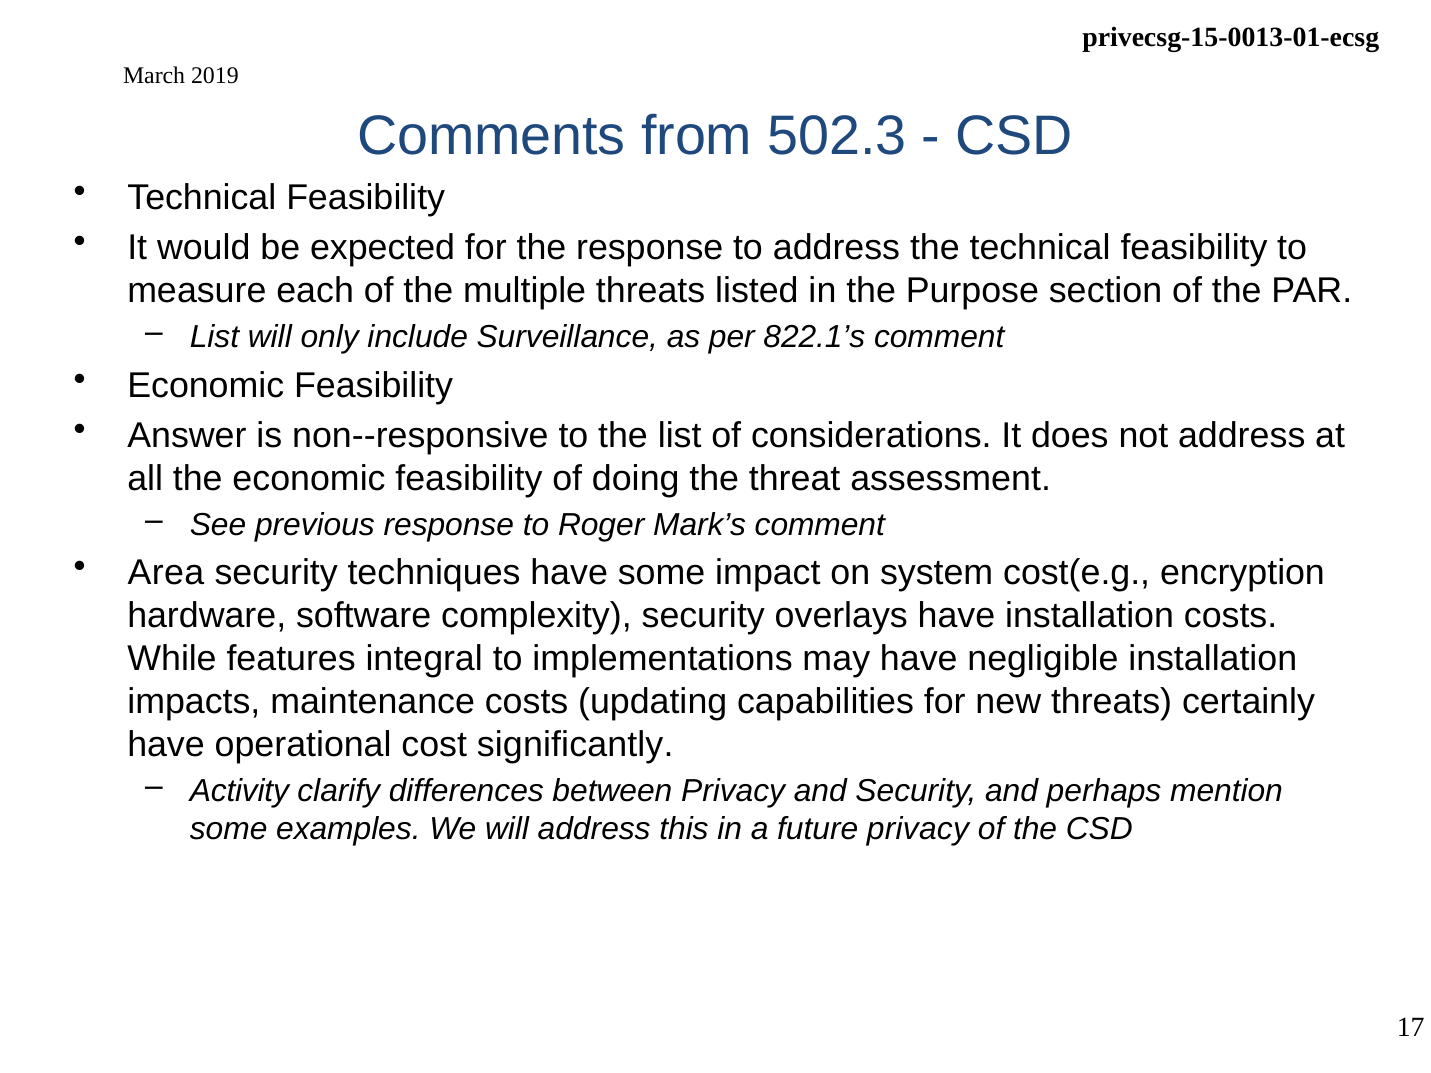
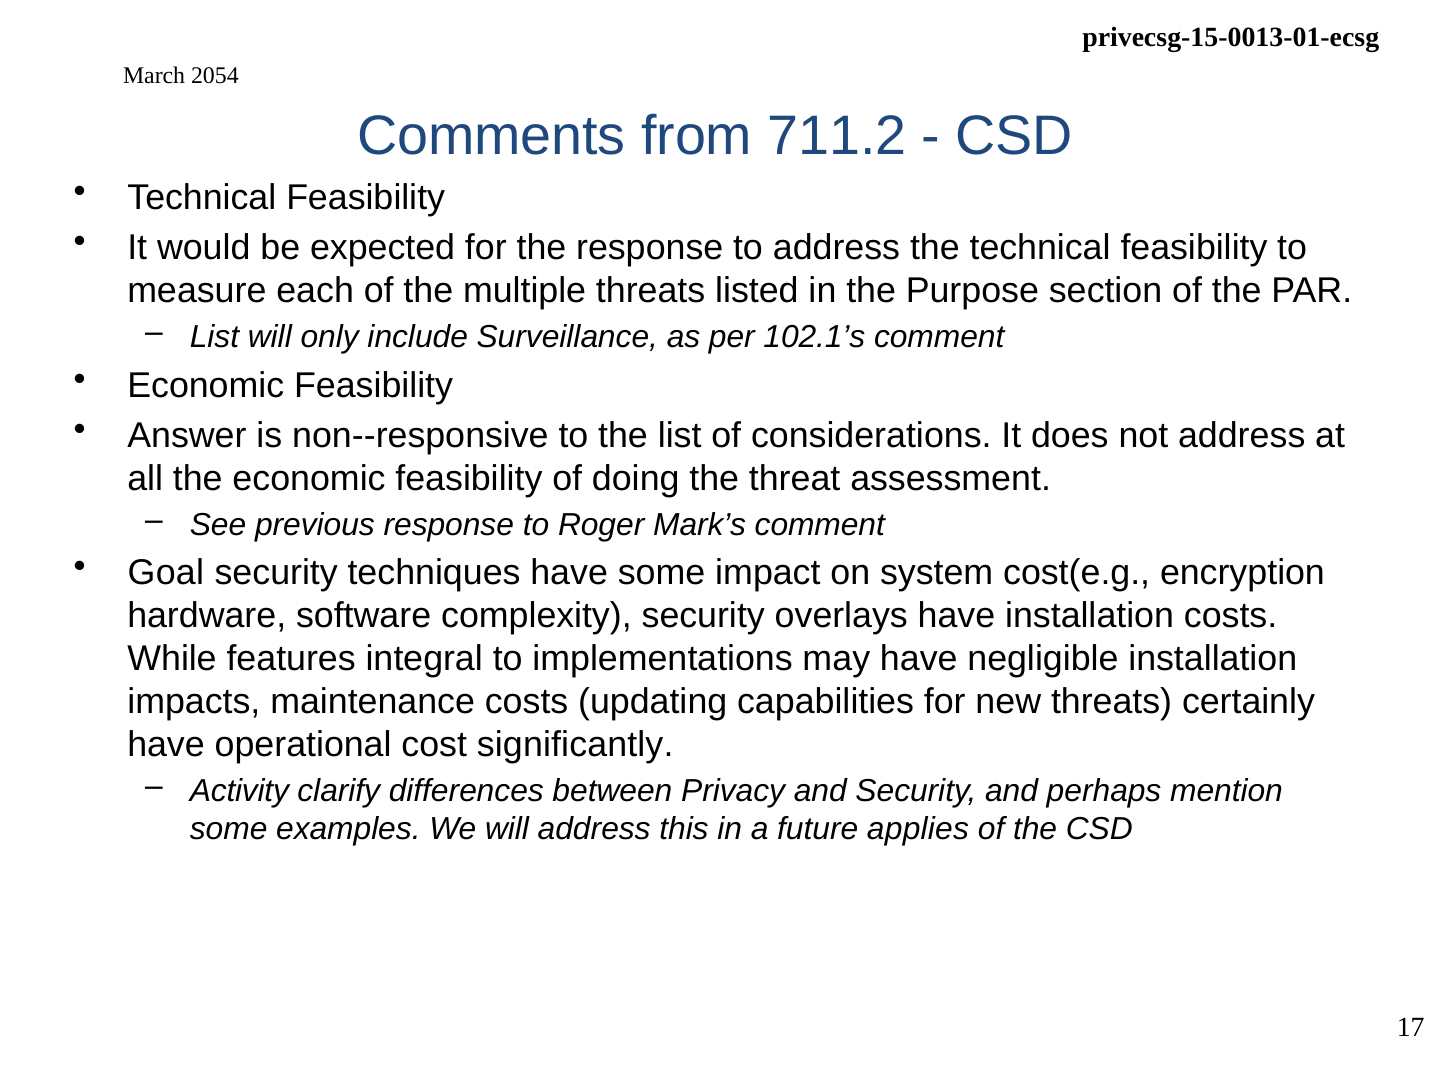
2019: 2019 -> 2054 (215, 75)
502.3: 502.3 -> 711.2 (837, 136)
822.1’s: 822.1’s -> 102.1’s (814, 338)
Area: Area -> Goal (166, 573)
future privacy: privacy -> applies (918, 830)
